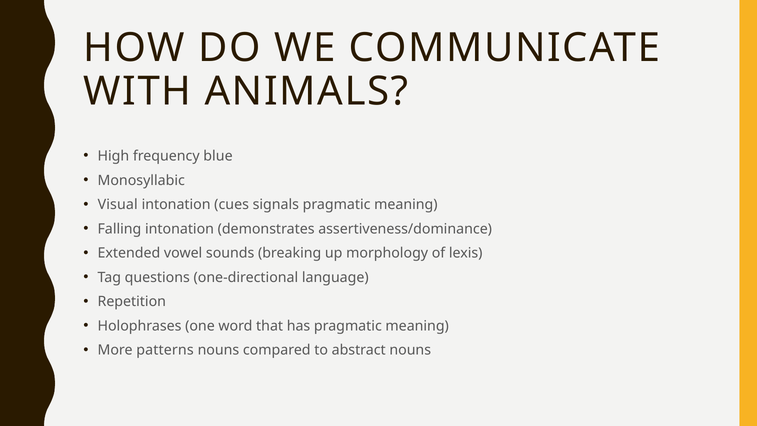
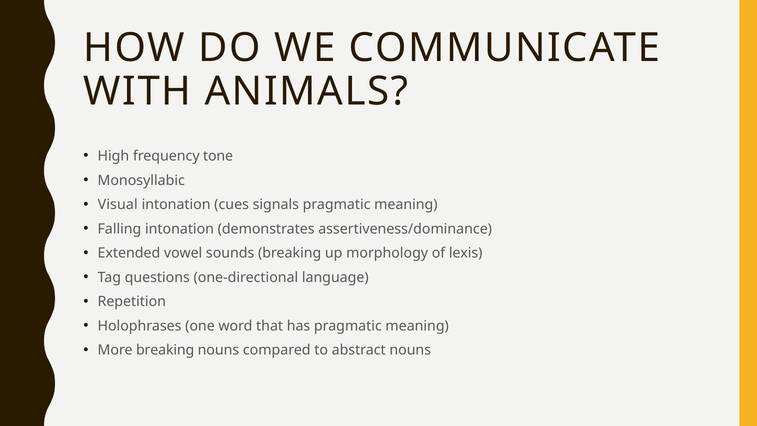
blue: blue -> tone (218, 156)
More patterns: patterns -> breaking (165, 350)
